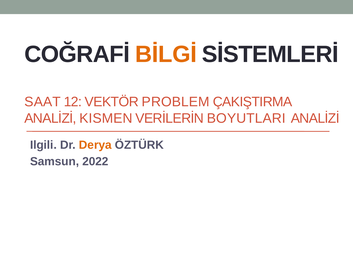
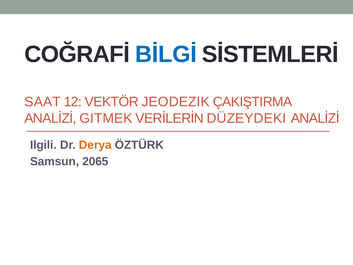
BİLGİ colour: orange -> blue (166, 54)
PROBLEM: PROBLEM -> JEODEZIK (176, 102)
KISMEN: KISMEN -> GITMEK (106, 118)
BOYUTLARI: BOYUTLARI -> DÜZEYDEKI (246, 118)
2022: 2022 -> 2065 (95, 161)
